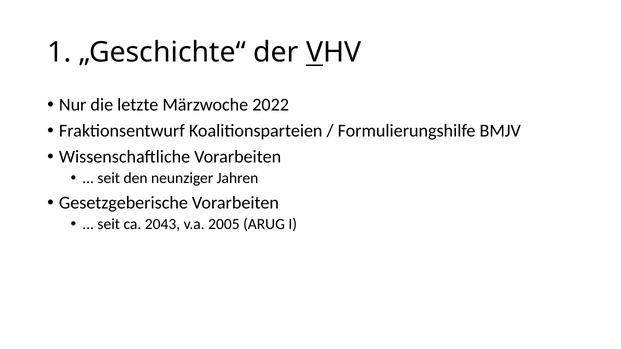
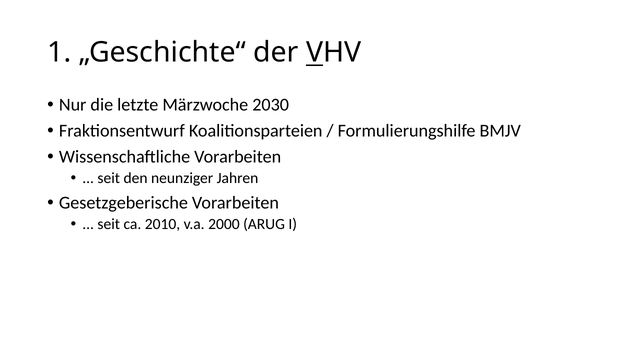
2022: 2022 -> 2030 (271, 105)
2043: 2043 -> 2010 (162, 225)
2005: 2005 -> 2000 (224, 225)
